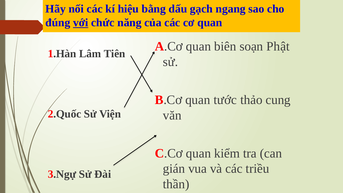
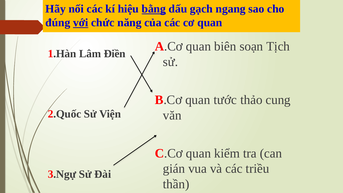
bằng underline: none -> present (154, 9)
Phật: Phật -> Tịch (278, 46)
Tiên: Tiên -> Điền (115, 54)
